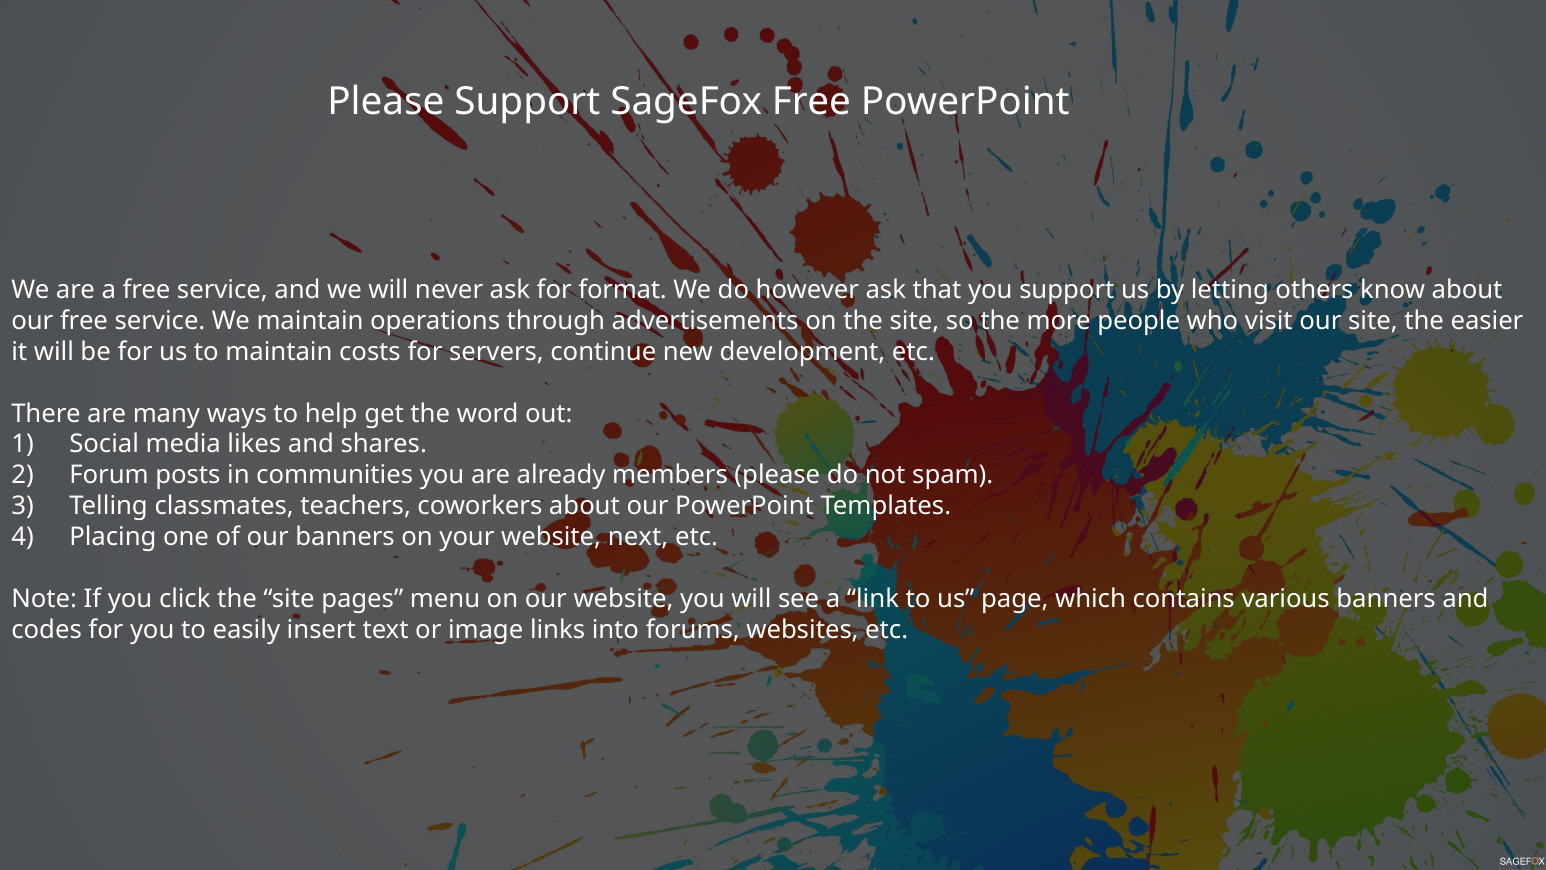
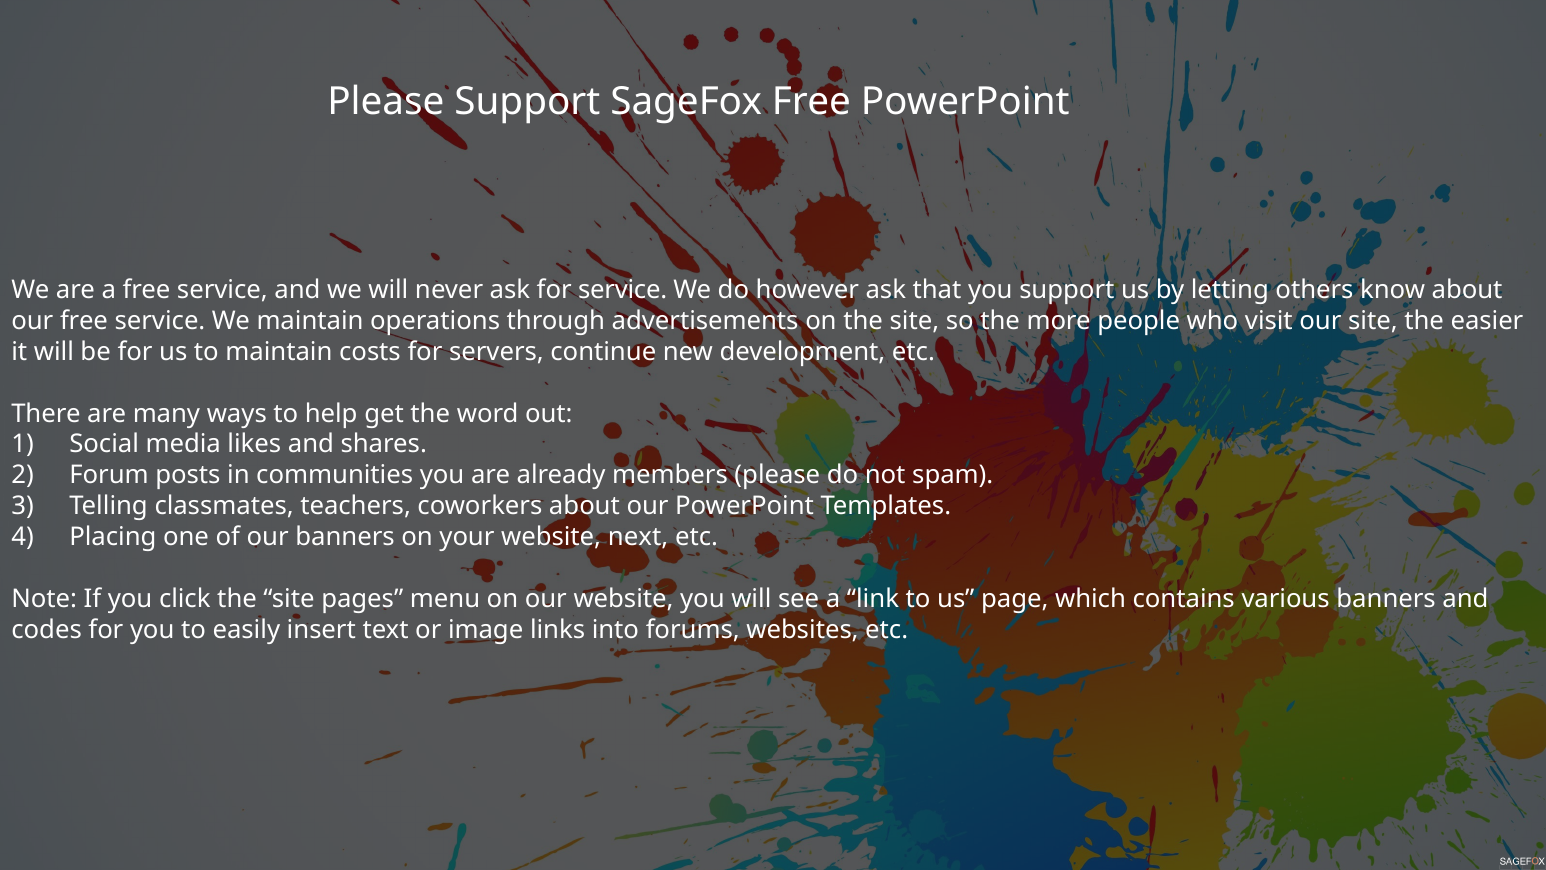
for format: format -> service (623, 290)
